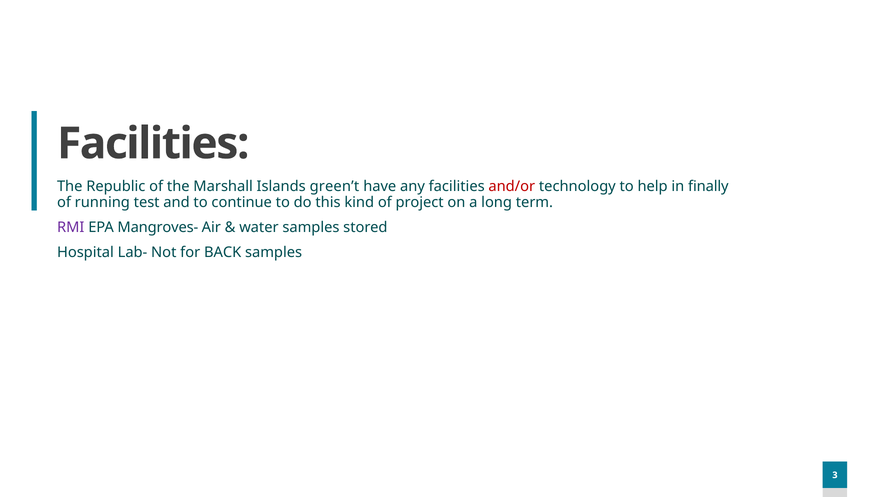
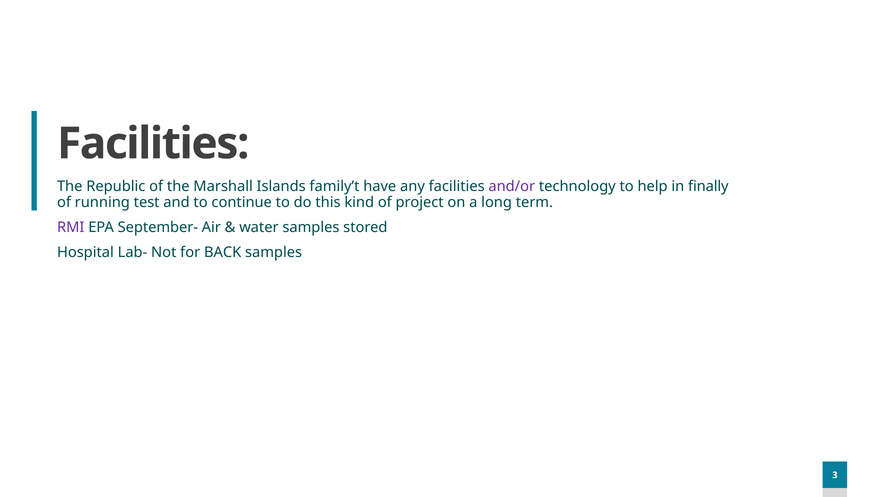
green’t: green’t -> family’t (334, 186)
and/or colour: red -> purple (512, 186)
Mangroves-: Mangroves- -> September- (158, 227)
